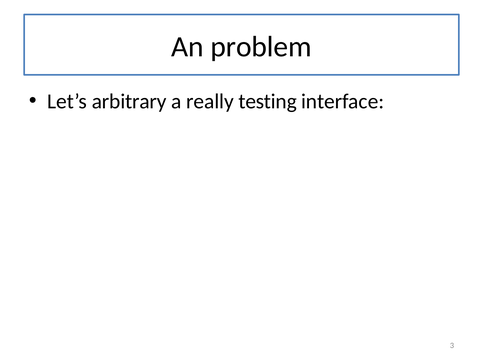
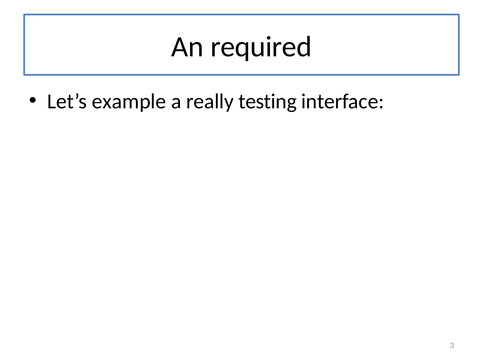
problem: problem -> required (261, 47)
arbitrary: arbitrary -> example (129, 101)
